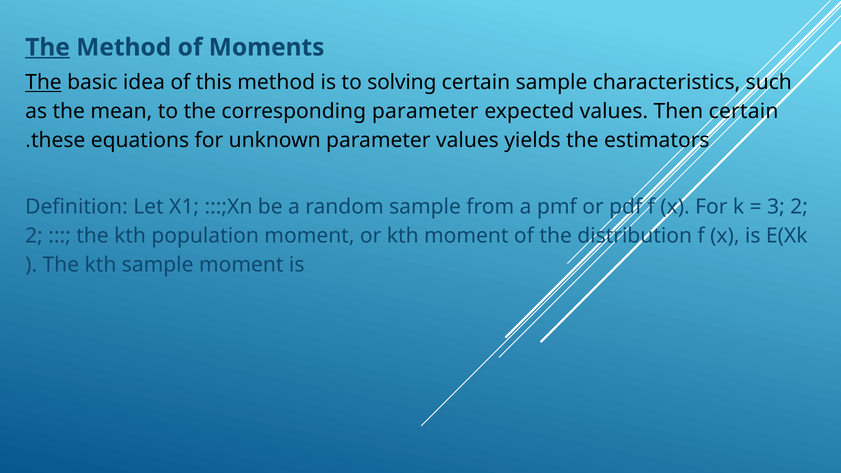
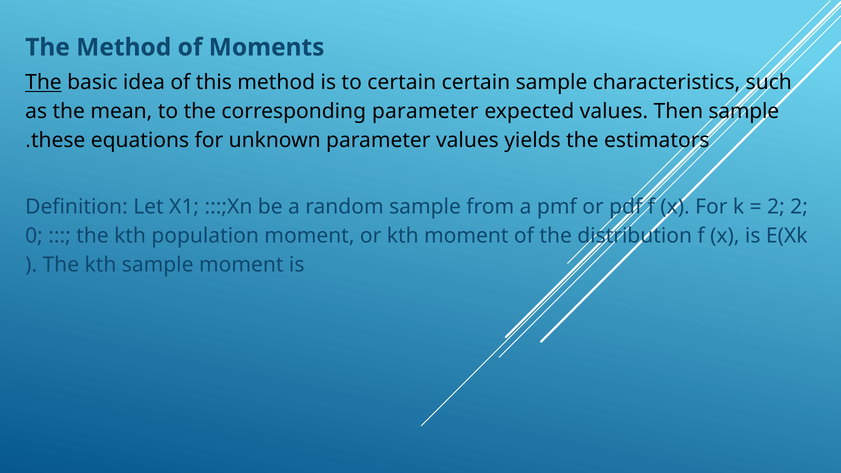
The underline: present -> none (48, 47)
to solving: solving -> certain (402, 82)
Then certain: certain -> sample (744, 111)
3: 3 -> 2 (776, 207)
2: 2 -> 0 (34, 236)
